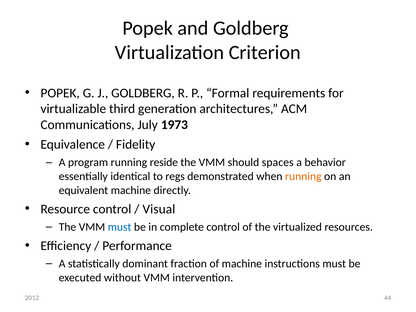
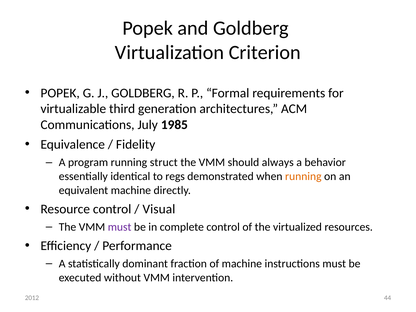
1973: 1973 -> 1985 (174, 125)
reside: reside -> struct (164, 163)
spaces: spaces -> always (278, 163)
must colour: blue -> purple (120, 227)
